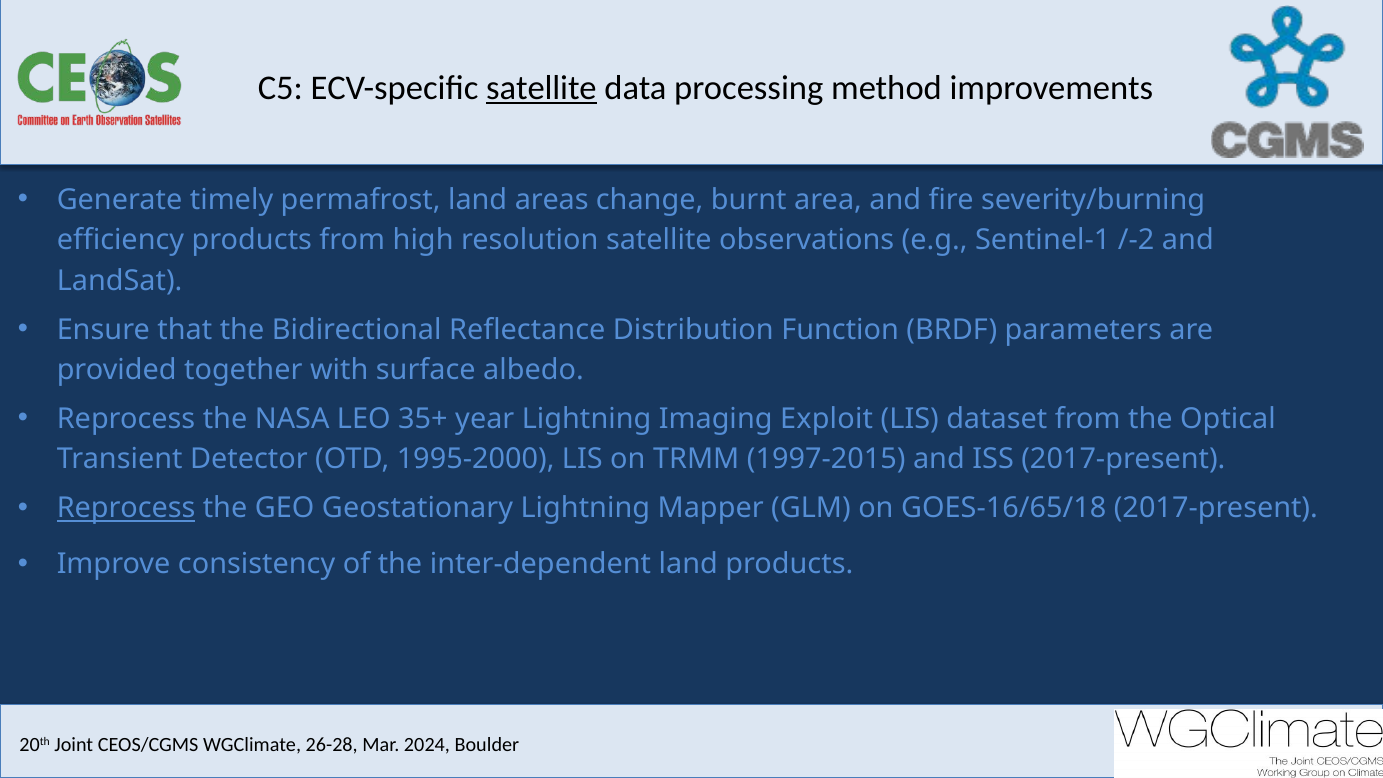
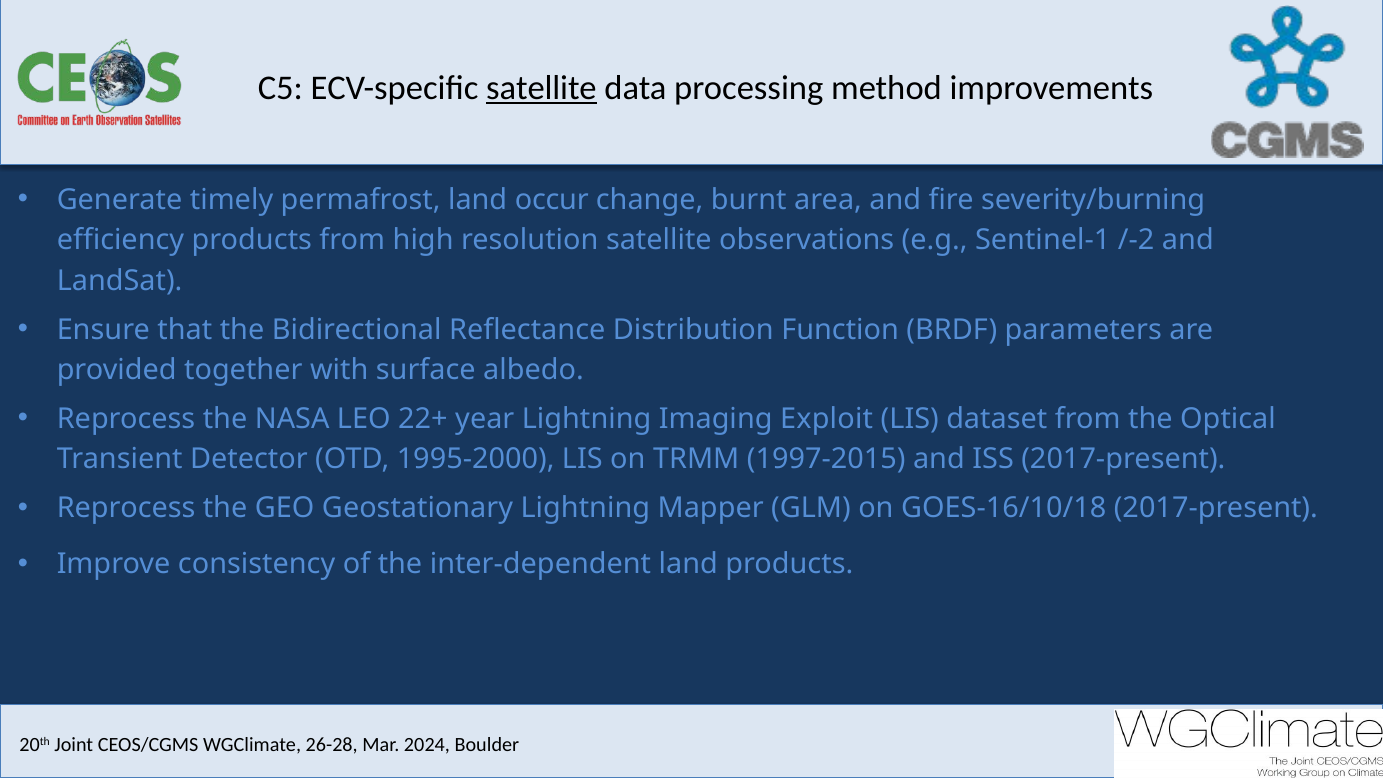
areas: areas -> occur (552, 200)
35+: 35+ -> 22+ (423, 419)
Reprocess underline: present -> none (126, 508)
GOES-16/65/18: GOES-16/65/18 -> GOES-16/10/18 (1004, 508)
